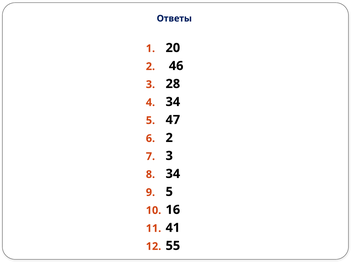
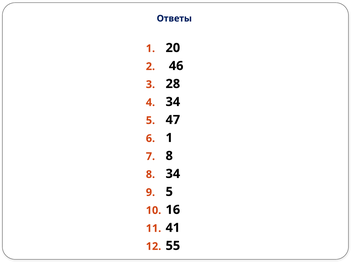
2: 2 -> 1 (169, 138)
7 3: 3 -> 8 (169, 156)
